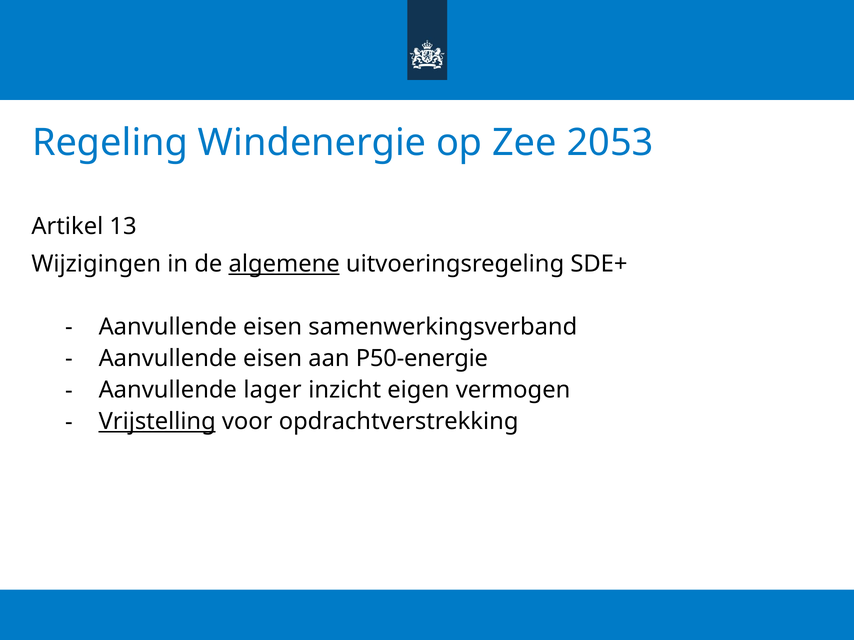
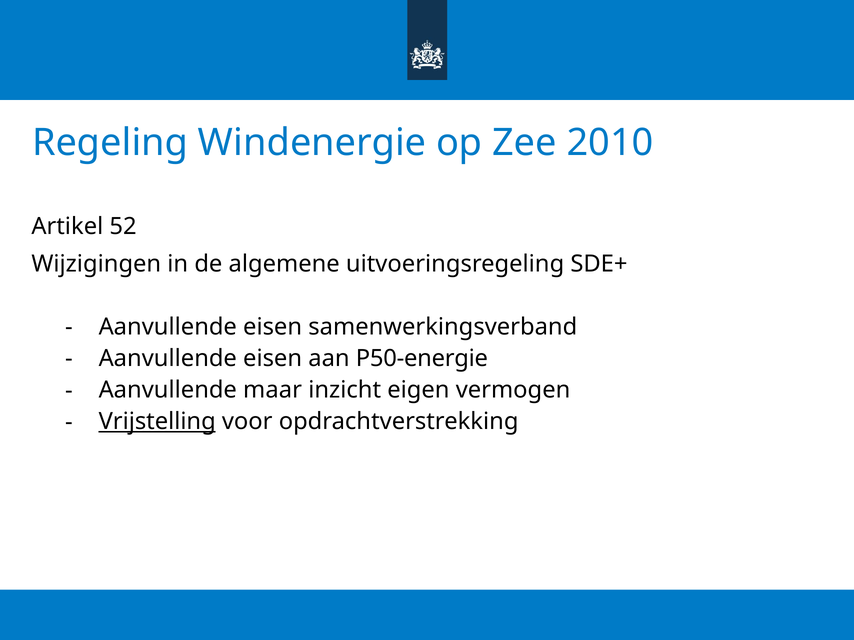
2053: 2053 -> 2010 (610, 143)
13: 13 -> 52 (123, 227)
algemene underline: present -> none (284, 264)
lager: lager -> maar (273, 390)
